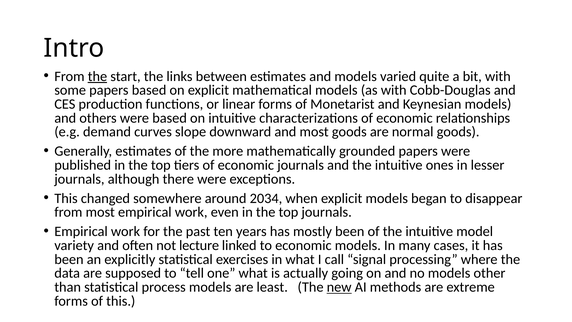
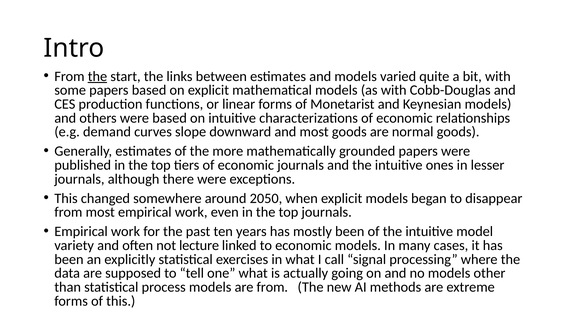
2034: 2034 -> 2050 (266, 198)
are least: least -> from (272, 287)
new underline: present -> none (339, 287)
